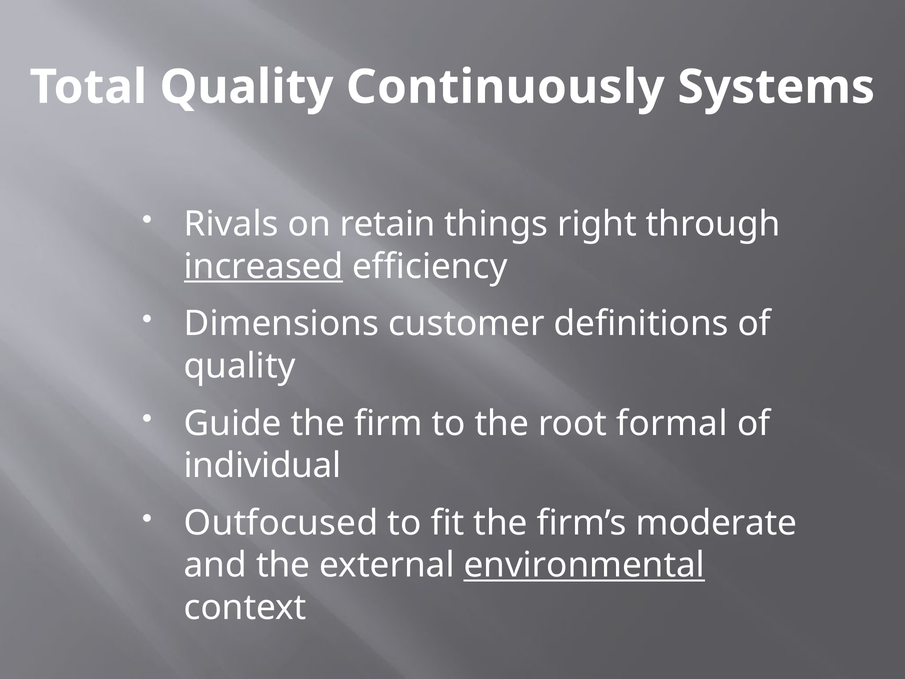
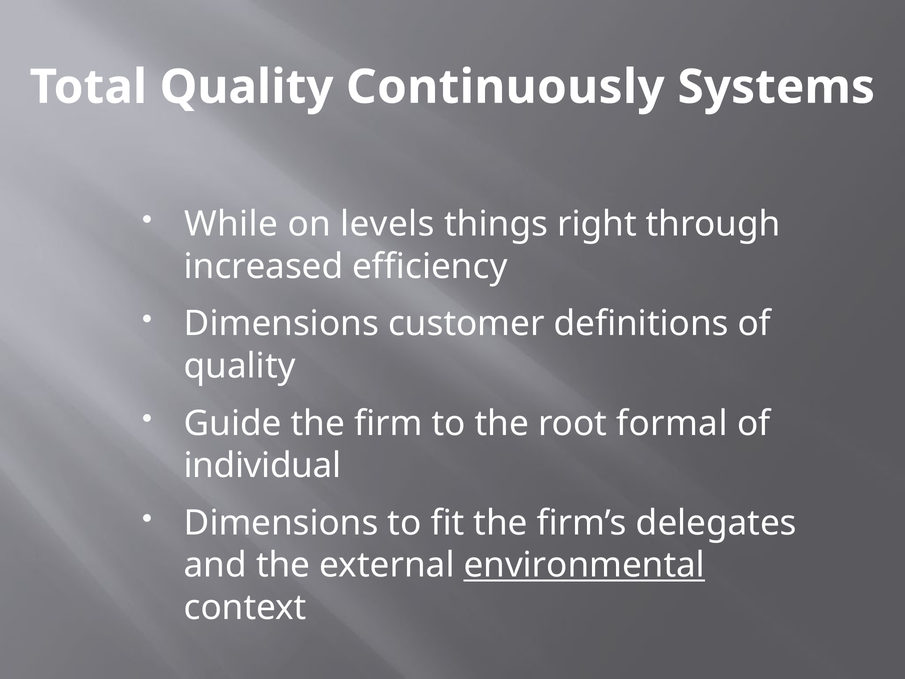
Rivals: Rivals -> While (231, 224)
retain: retain -> levels (387, 224)
increased underline: present -> none (264, 266)
Outfocused: Outfocused -> Dimensions (281, 523)
moderate: moderate -> delegates (716, 523)
